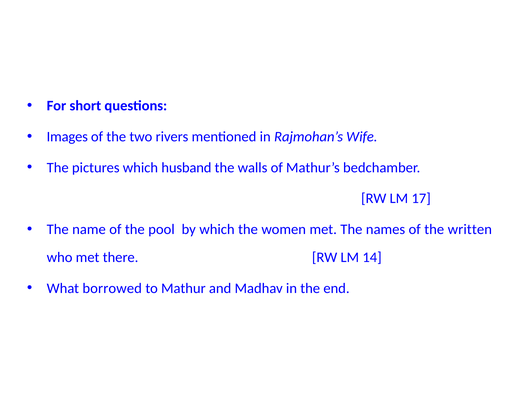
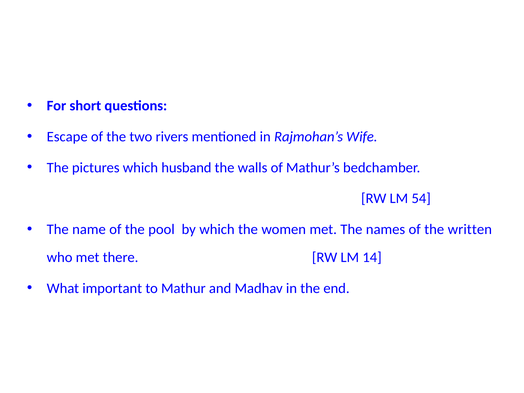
Images: Images -> Escape (67, 137)
17: 17 -> 54 (421, 199)
borrowed: borrowed -> important (112, 288)
